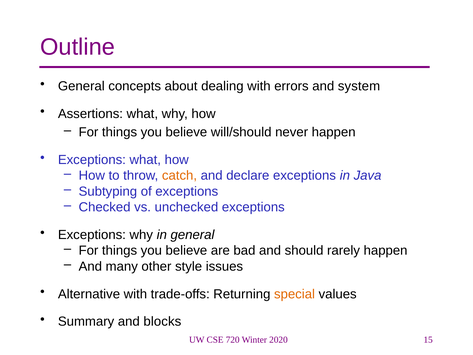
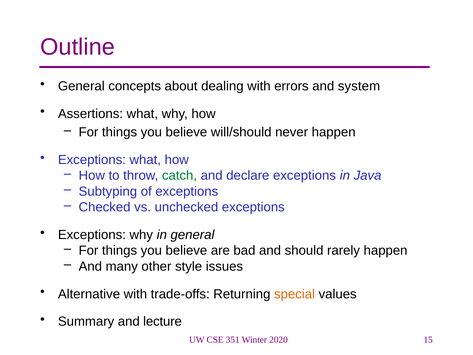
catch colour: orange -> green (180, 175)
blocks: blocks -> lecture (162, 321)
720: 720 -> 351 (233, 340)
